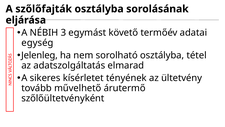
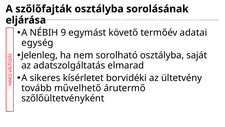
3: 3 -> 9 (63, 33)
tétel: tétel -> saját (197, 55)
tényének: tényének -> borvidéki (126, 78)
